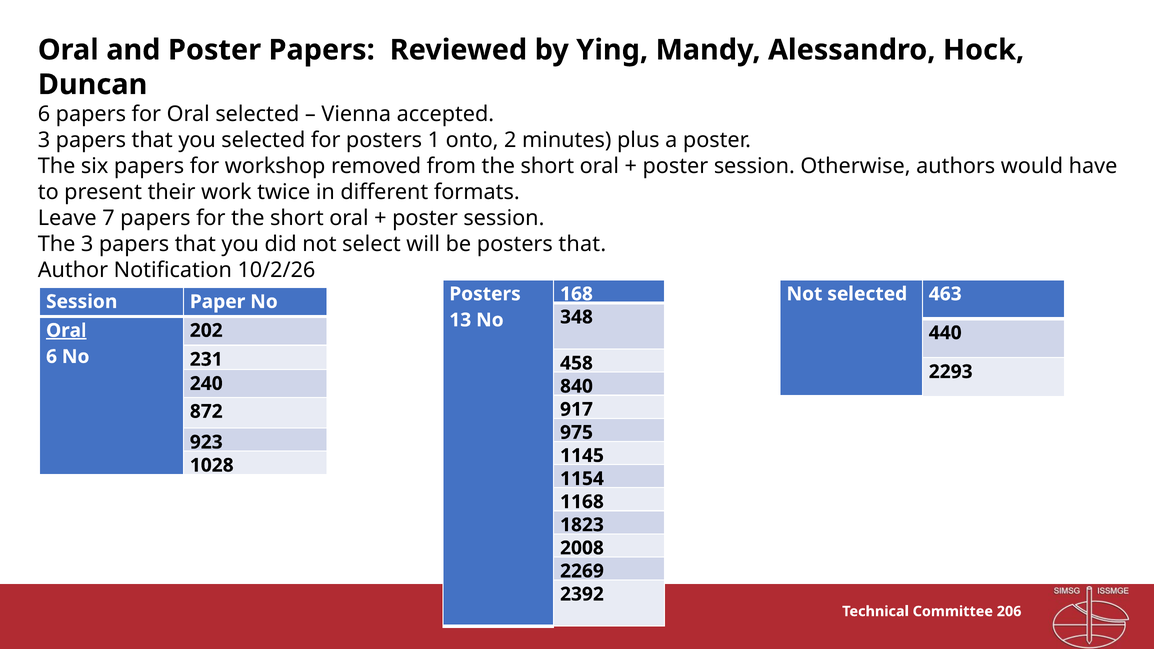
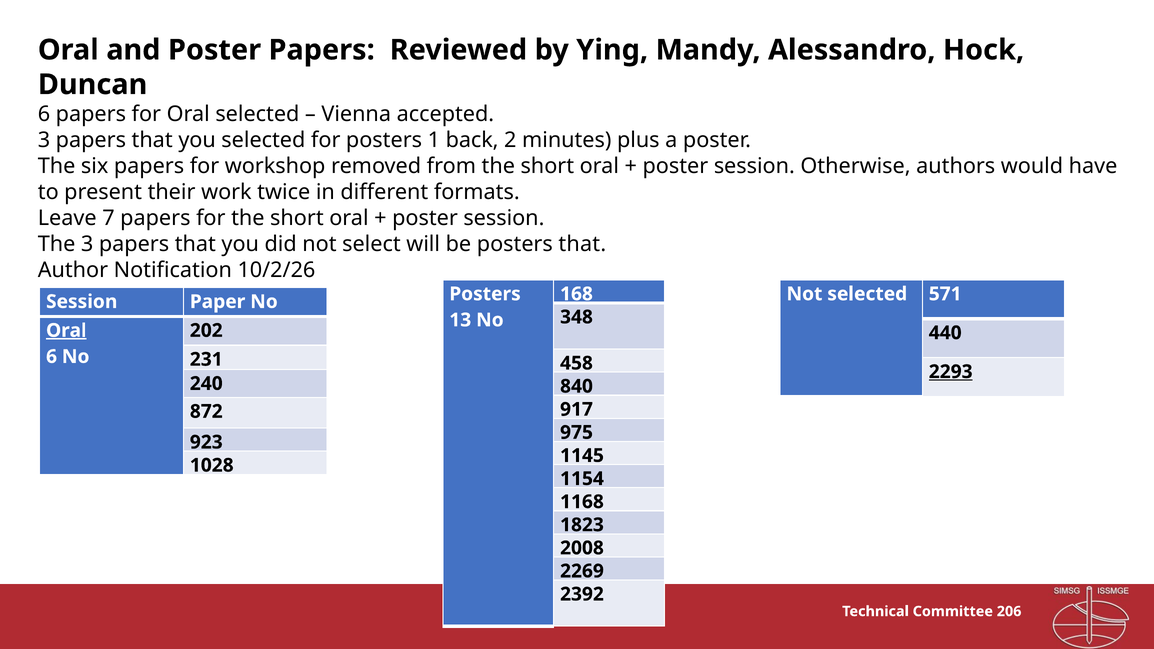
onto: onto -> back (472, 140)
463: 463 -> 571 (945, 294)
2293 underline: none -> present (951, 372)
